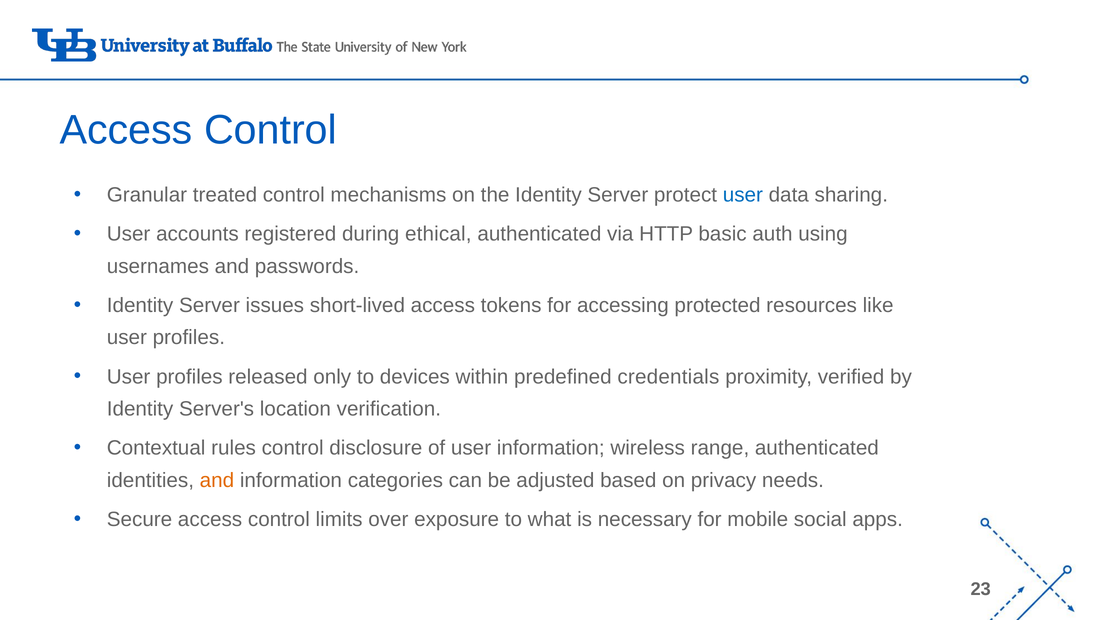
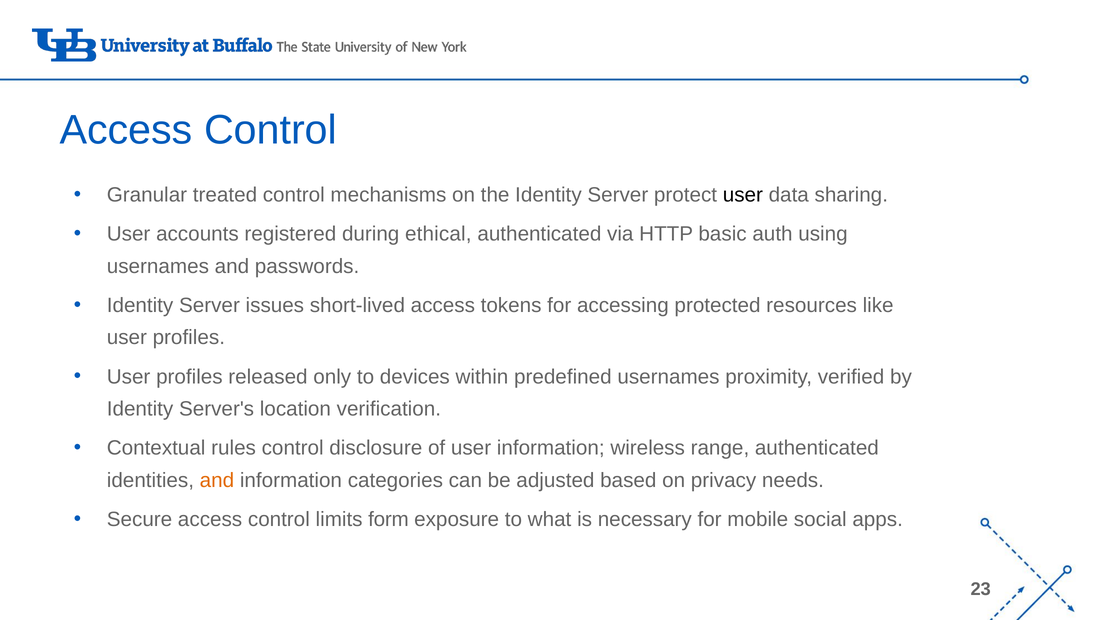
user colour: blue -> black (743, 195)
predefined credentials: credentials -> usernames (668, 377)
over: over -> form (388, 519)
